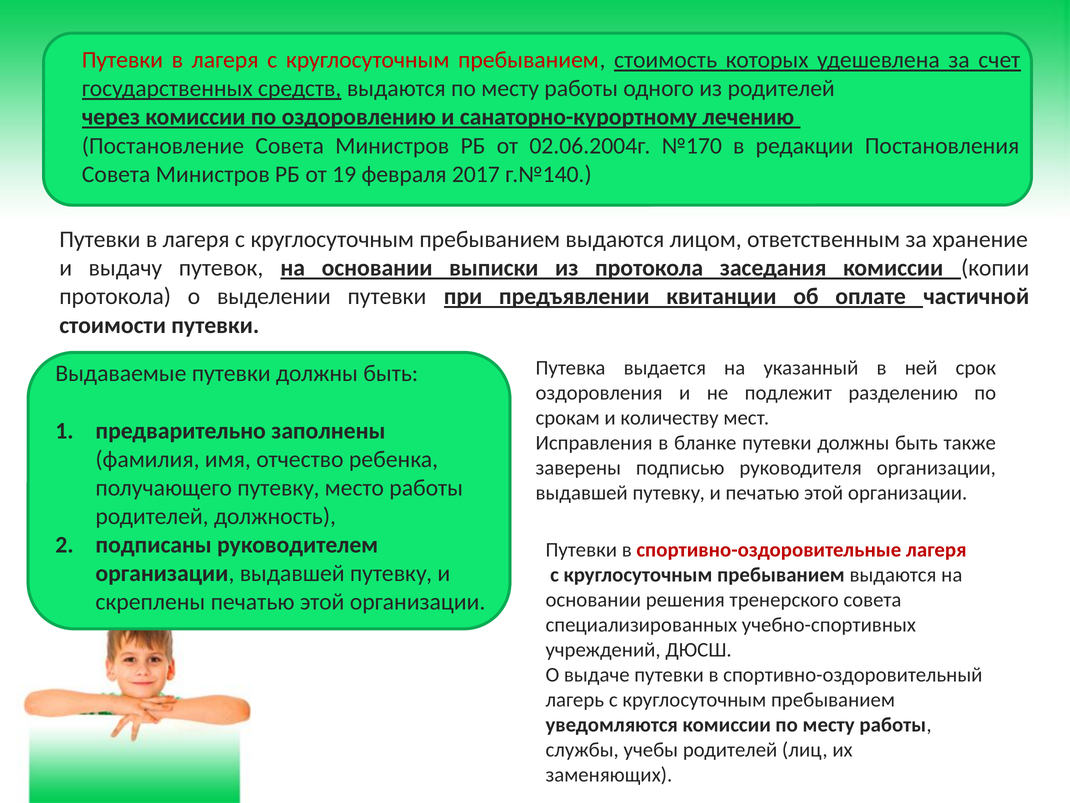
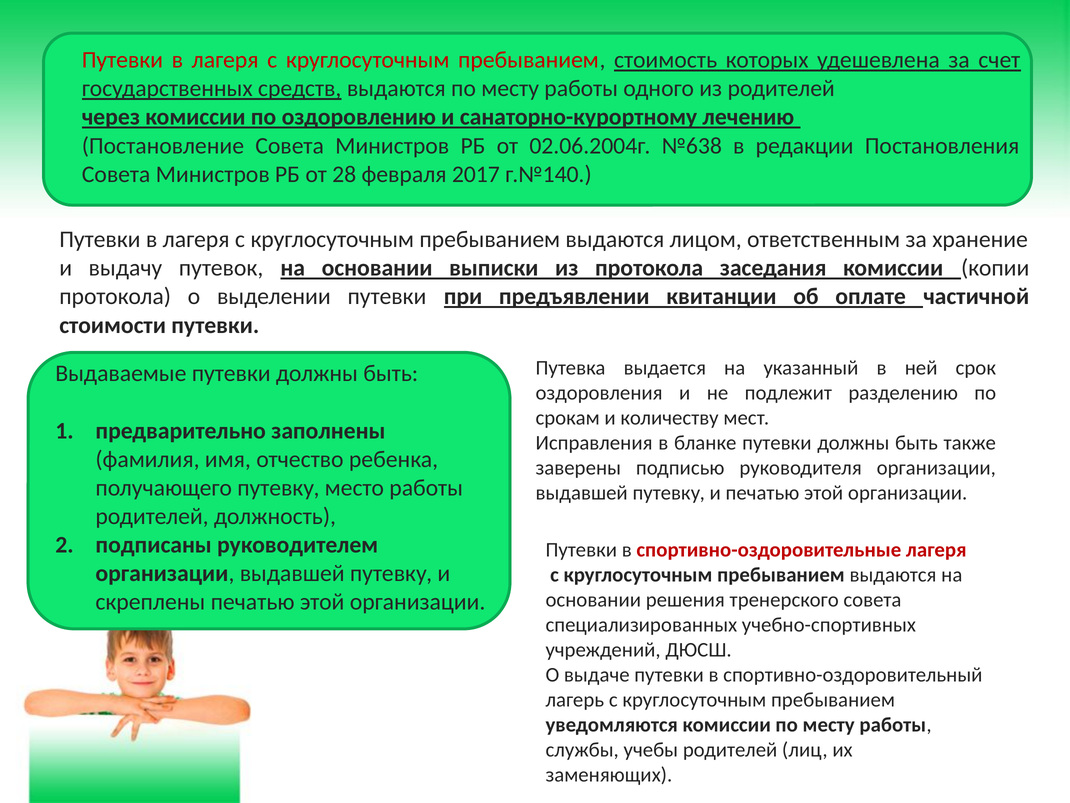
№170: №170 -> №638 (692, 146)
19: 19 -> 28 (344, 174)
